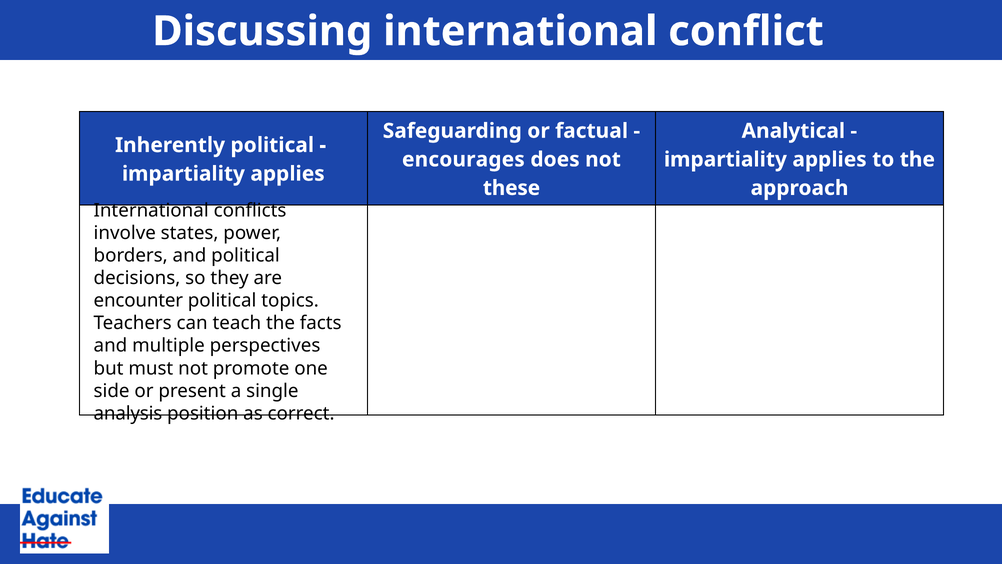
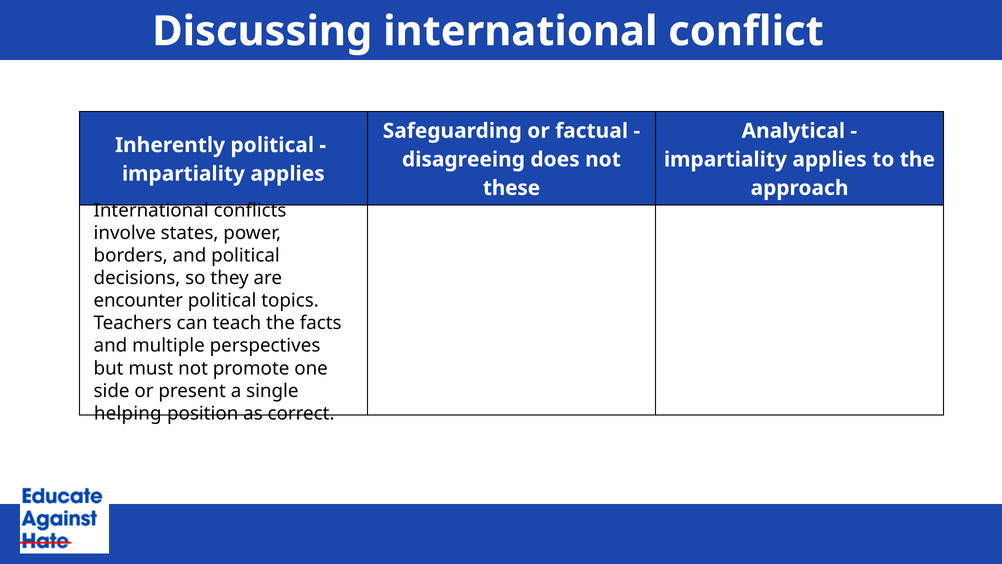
encourages: encourages -> disagreeing (463, 159)
analysis: analysis -> helping (128, 413)
